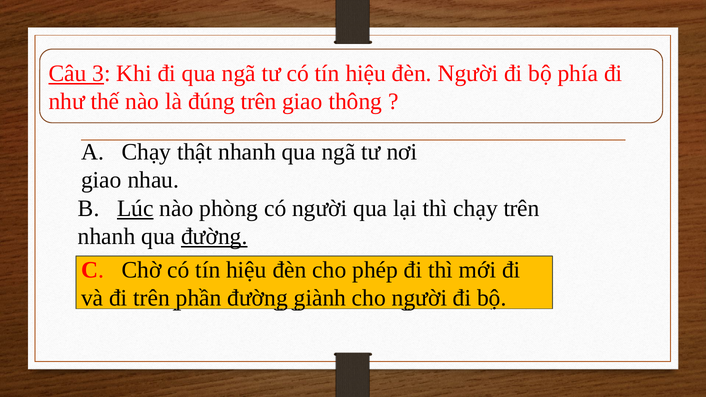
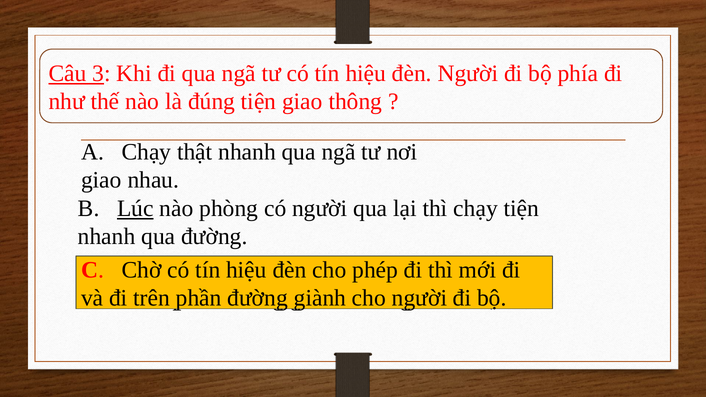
đúng trên: trên -> tiện (259, 102)
chạy trên: trên -> tiện (521, 209)
đường underline: present -> none (214, 237)
